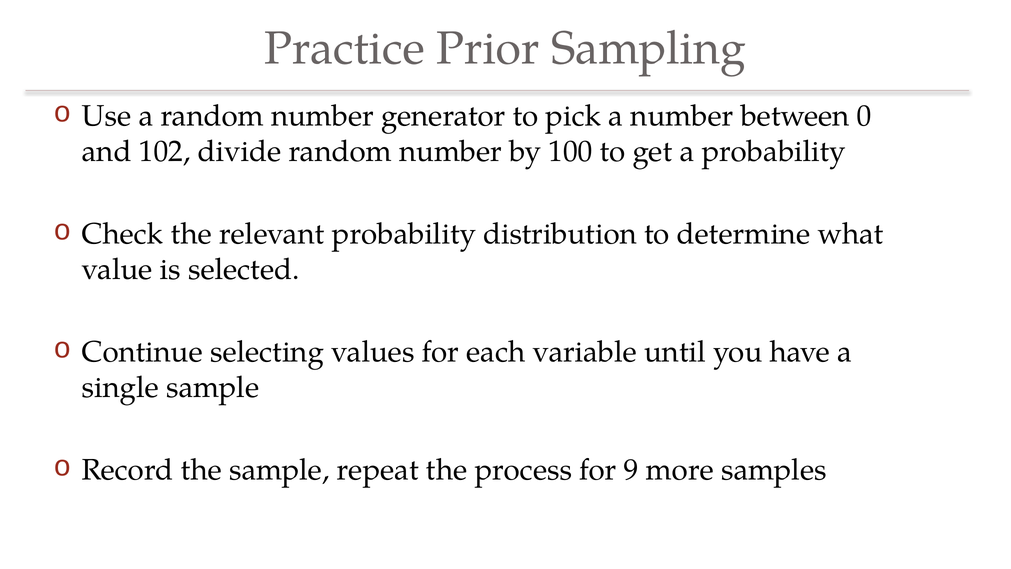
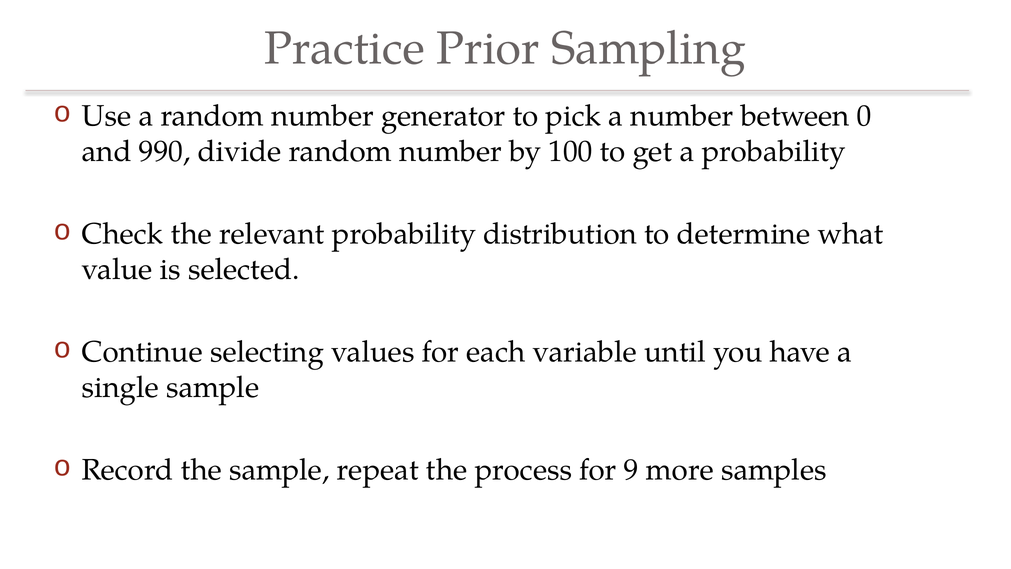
102: 102 -> 990 (165, 151)
